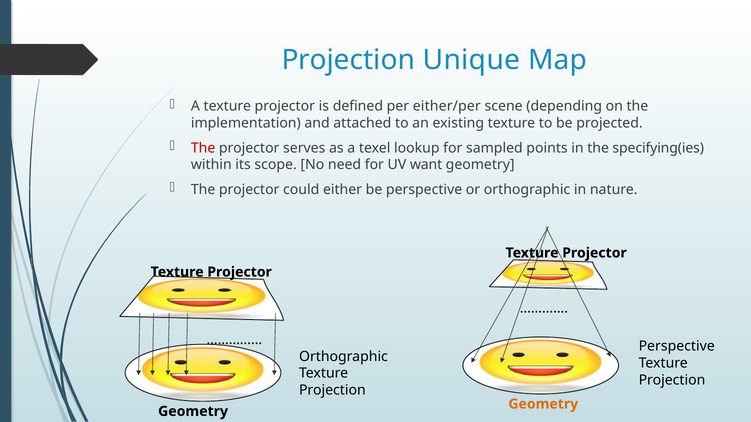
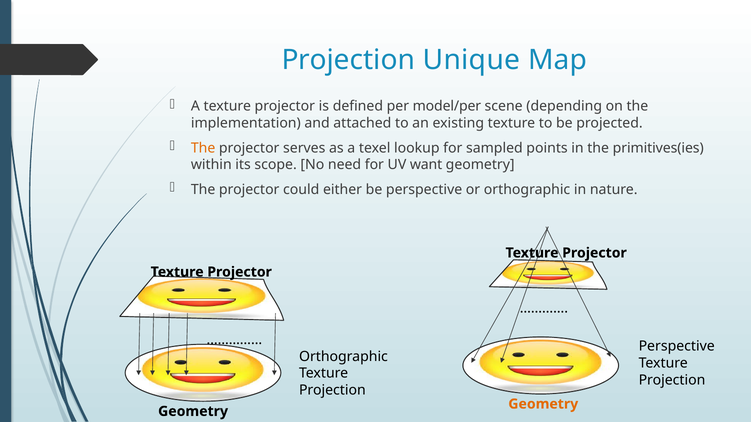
either/per: either/per -> model/per (447, 106)
The colour: red -> orange (203, 148)
specifying(ies: specifying(ies -> primitives(ies (658, 148)
